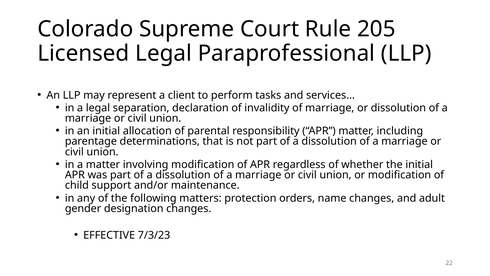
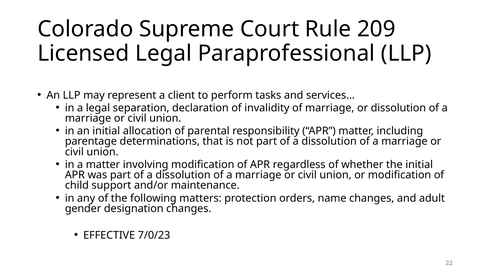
205: 205 -> 209 (376, 29)
7/3/23: 7/3/23 -> 7/0/23 (154, 235)
